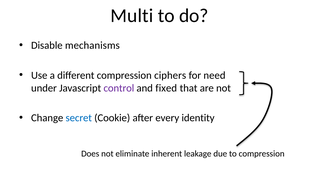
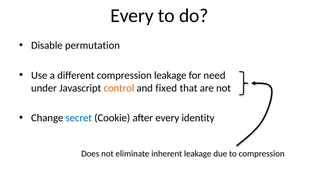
Multi: Multi -> Every (132, 16)
mechanisms: mechanisms -> permutation (92, 45)
compression ciphers: ciphers -> leakage (170, 75)
control colour: purple -> orange (119, 88)
